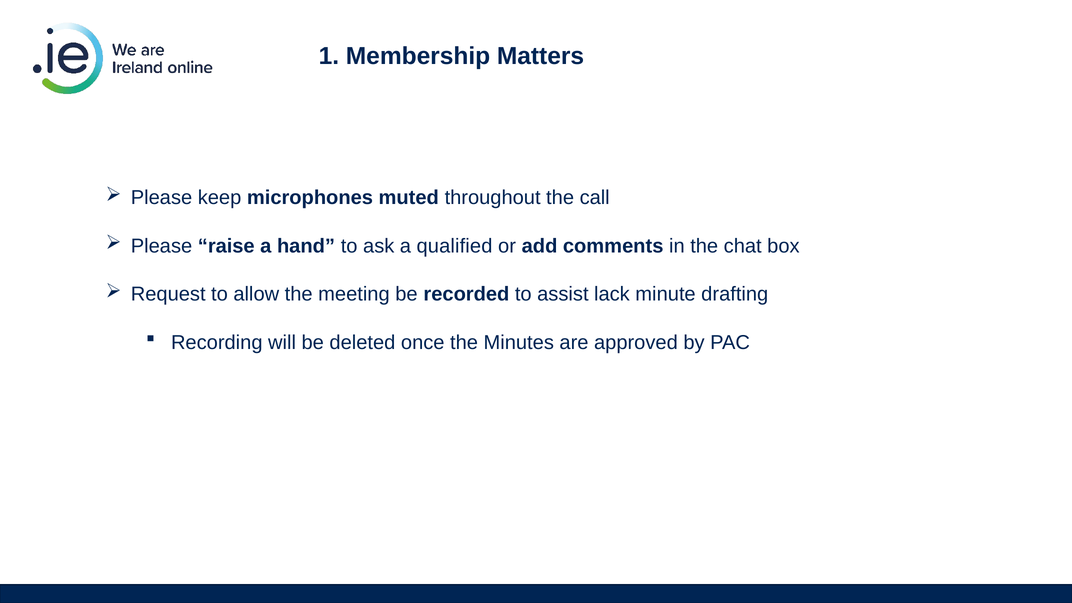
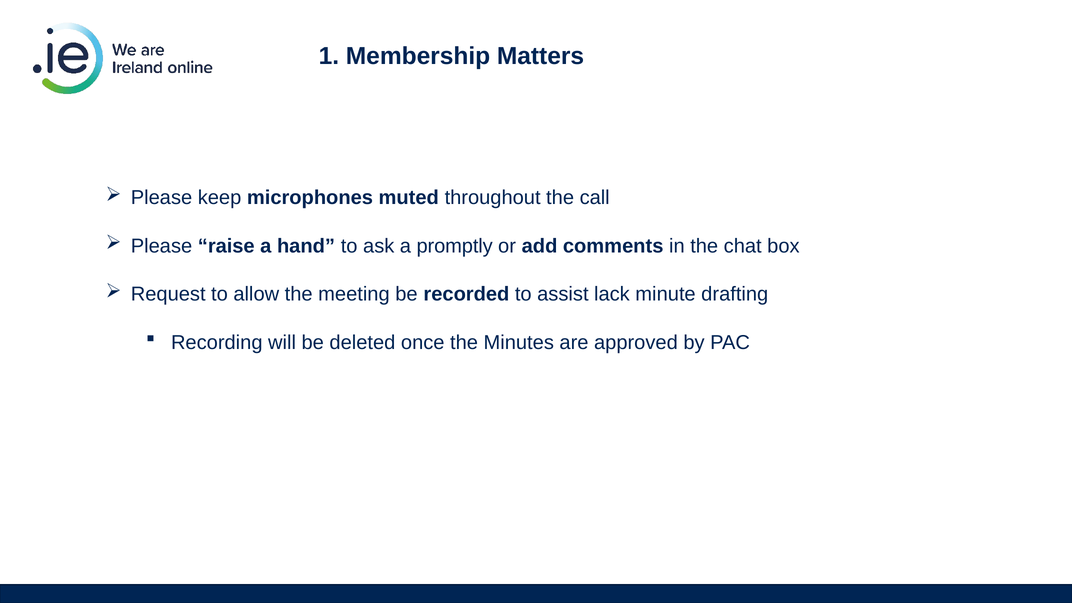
qualified: qualified -> promptly (455, 246)
